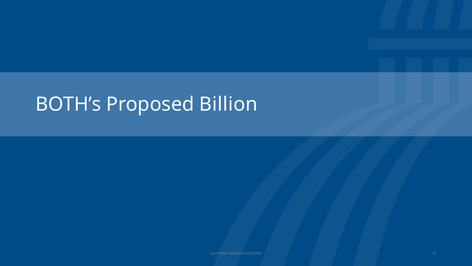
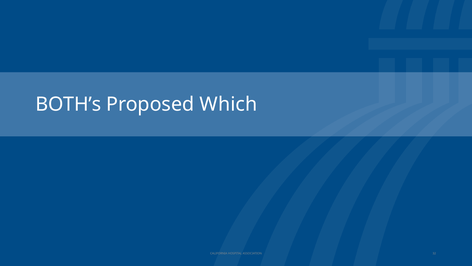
Billion: Billion -> Which (228, 104)
